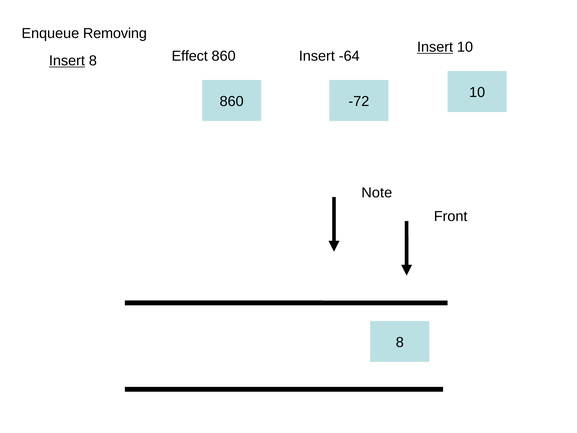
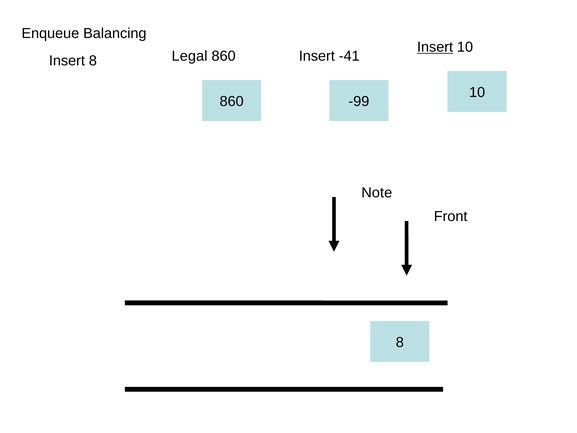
Removing: Removing -> Balancing (115, 34)
Effect: Effect -> Legal (190, 56)
-64: -64 -> -41 (349, 56)
Insert underline: present -> none (67, 61)
-72: -72 -> -99 (359, 101)
